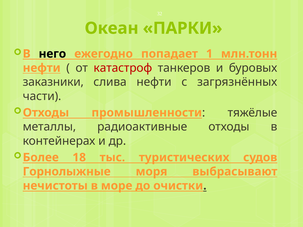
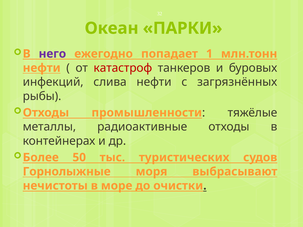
него colour: black -> purple (52, 54)
заказники: заказники -> инфекций (53, 82)
части: части -> рыбы (42, 96)
18: 18 -> 50 (79, 158)
